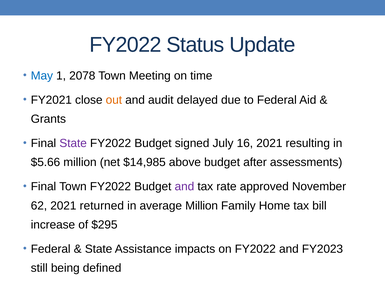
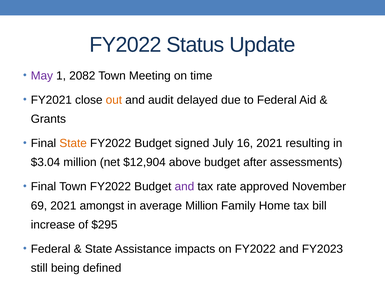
May colour: blue -> purple (42, 76)
2078: 2078 -> 2082 (82, 76)
State colour: purple -> orange (73, 143)
$5.66: $5.66 -> $3.04 (45, 162)
$14,985: $14,985 -> $12,904 (145, 162)
62: 62 -> 69 (39, 205)
returned: returned -> amongst (102, 205)
